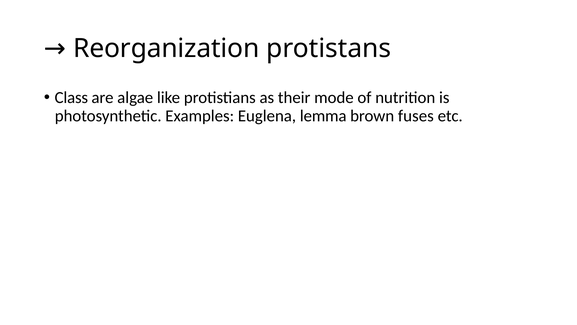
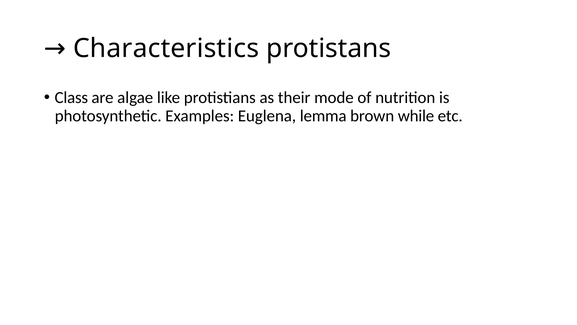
Reorganization: Reorganization -> Characteristics (166, 48)
fuses: fuses -> while (416, 116)
